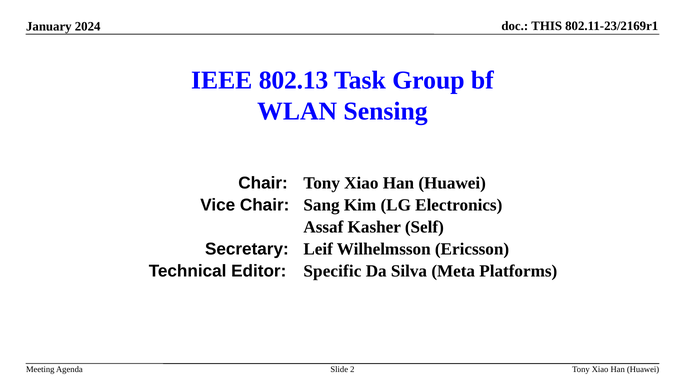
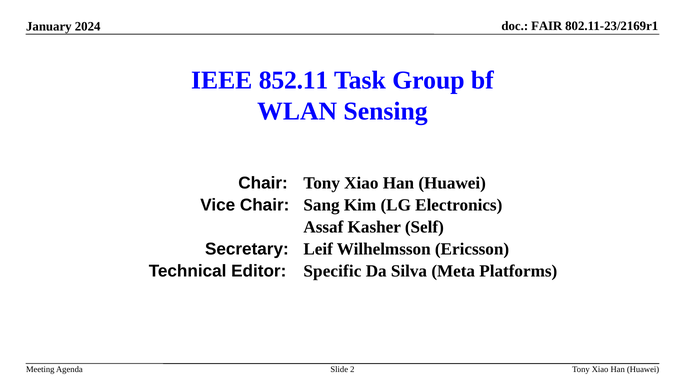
THIS: THIS -> FAIR (547, 26)
802.13: 802.13 -> 852.11 (294, 81)
